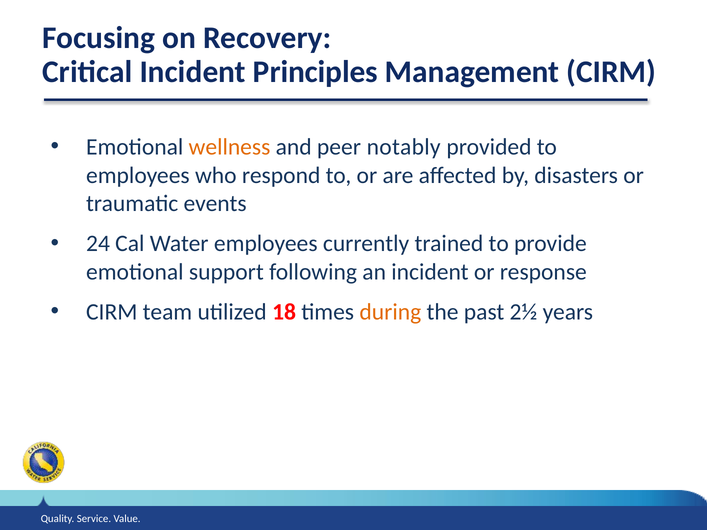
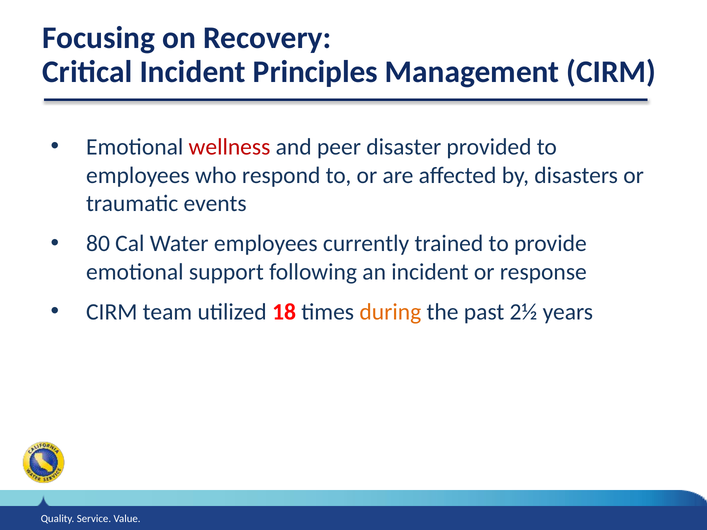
wellness colour: orange -> red (229, 147)
notably: notably -> disaster (404, 147)
24: 24 -> 80 (98, 244)
